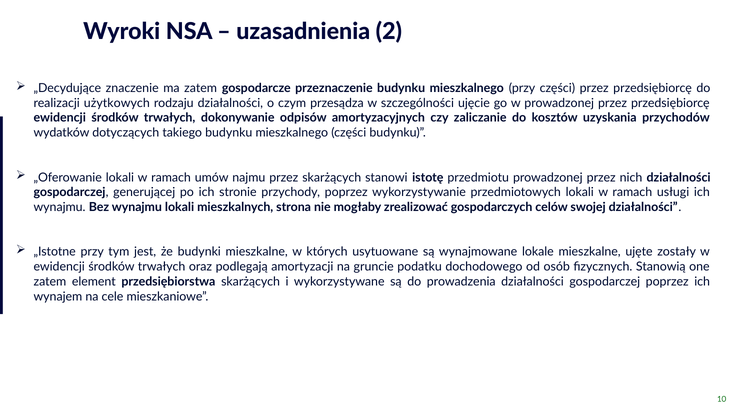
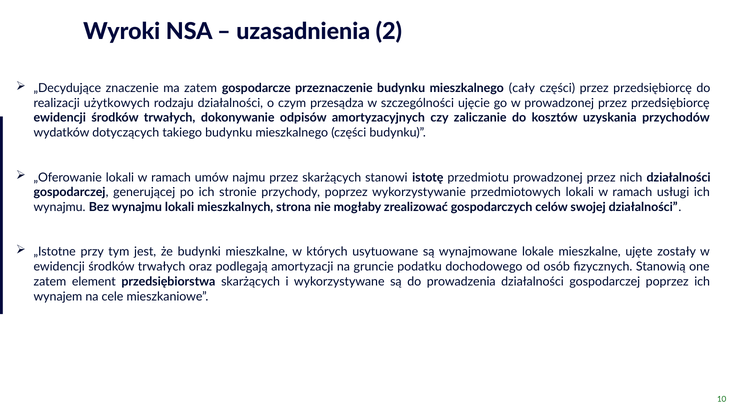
mieszkalnego przy: przy -> cały (522, 88)
